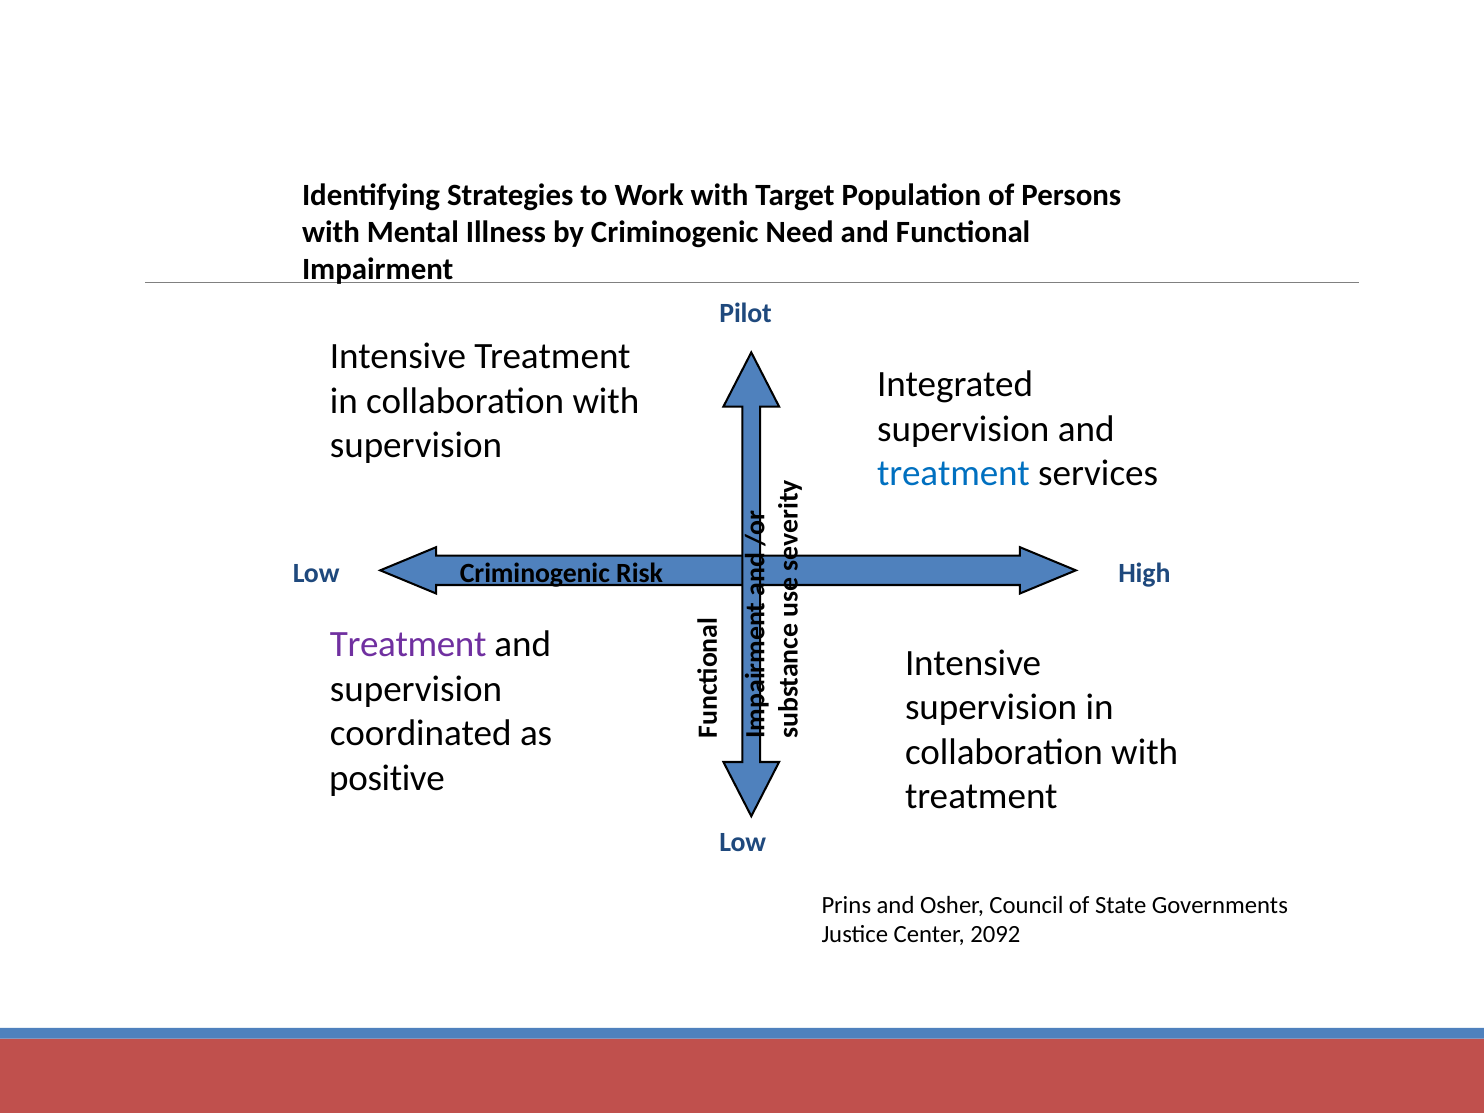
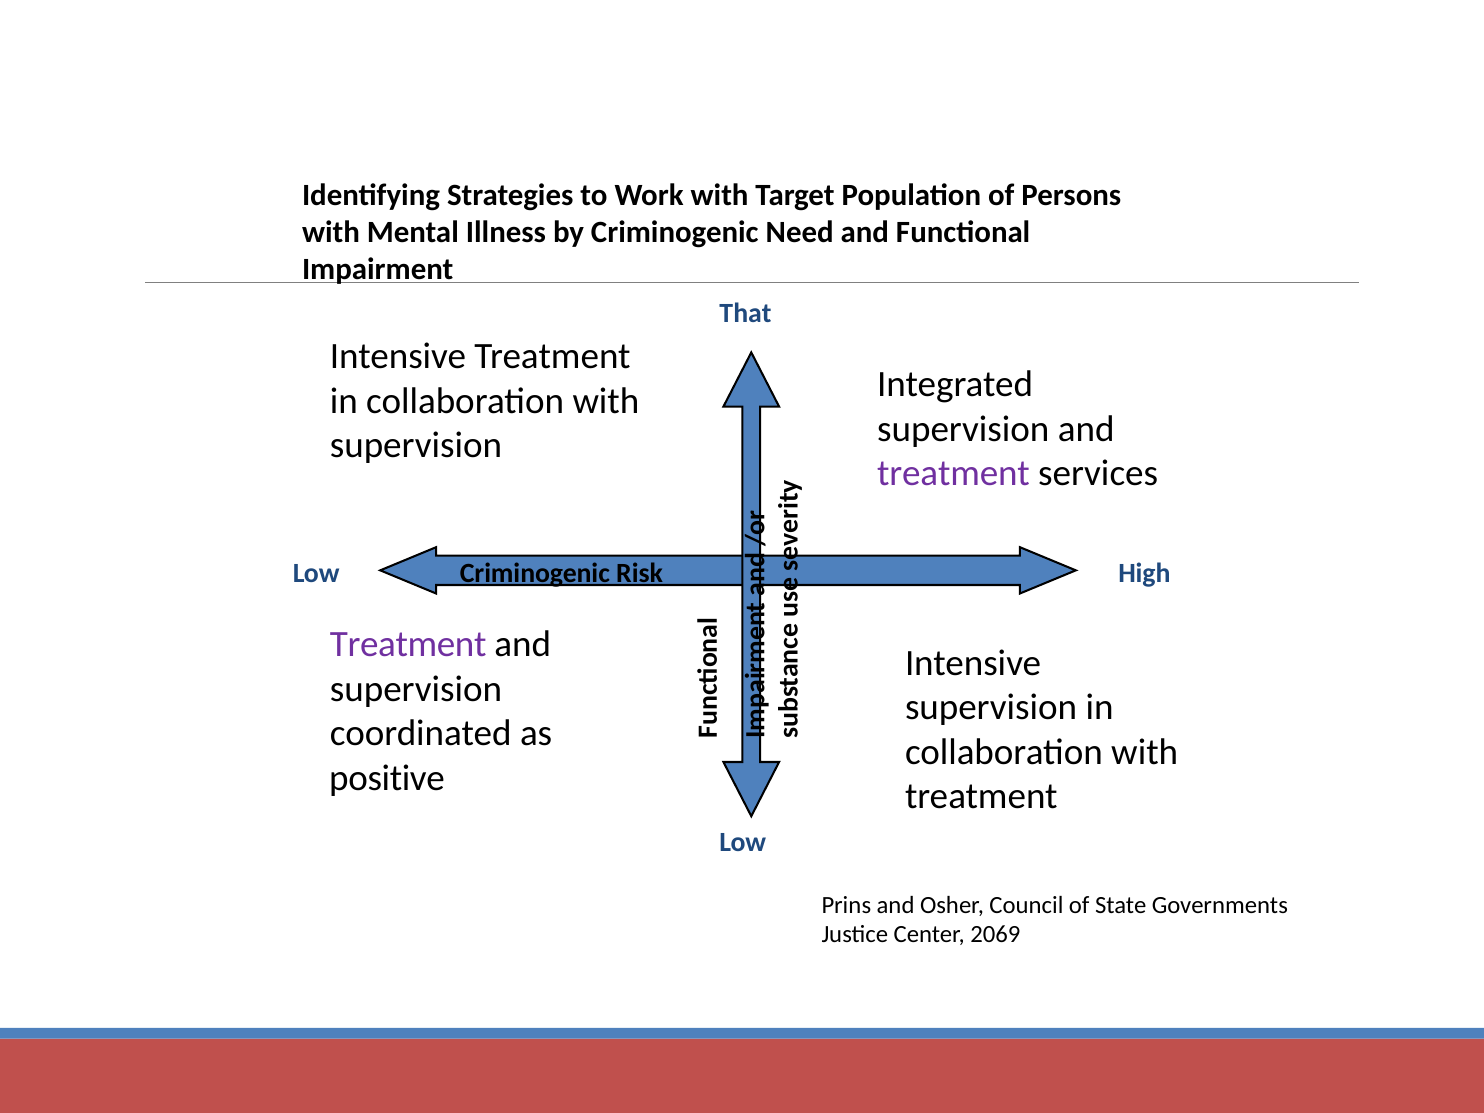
Pilot: Pilot -> That (746, 313)
treatment colour: blue -> purple (954, 474)
2092: 2092 -> 2069 (995, 935)
